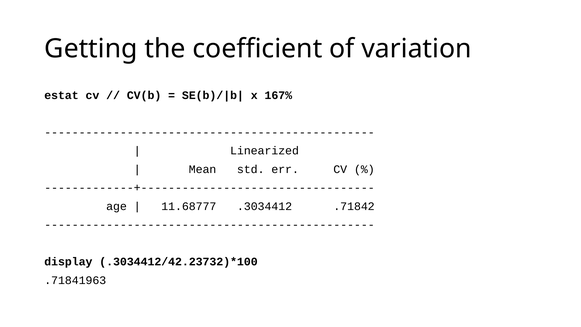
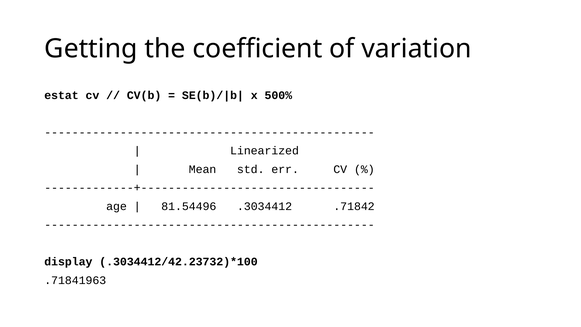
167%: 167% -> 500% (278, 95)
11.68777: 11.68777 -> 81.54496 (189, 206)
